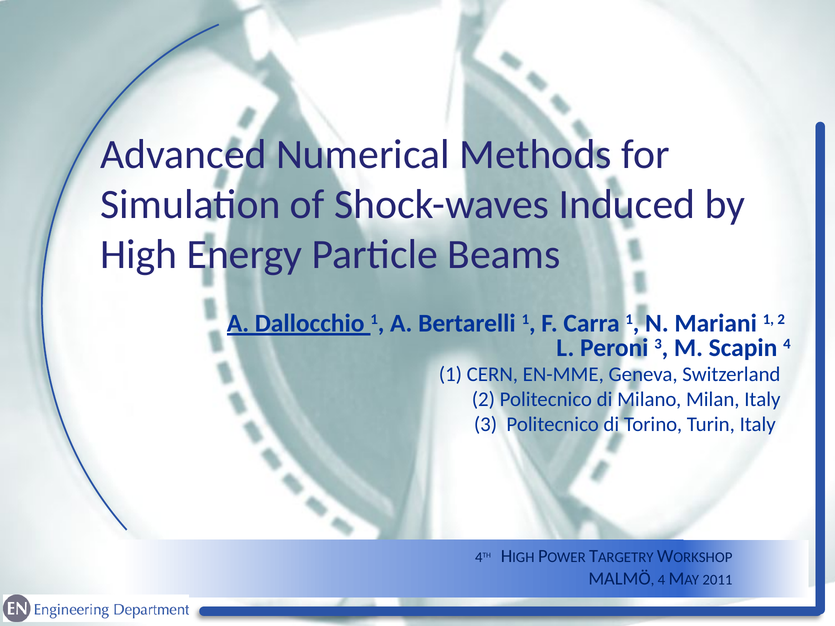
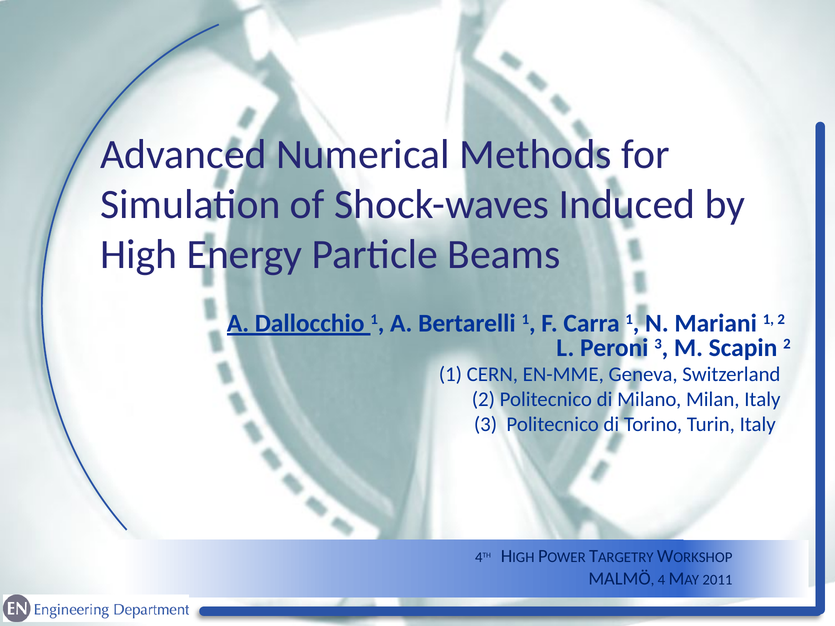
Scapin 4: 4 -> 2 (787, 344)
